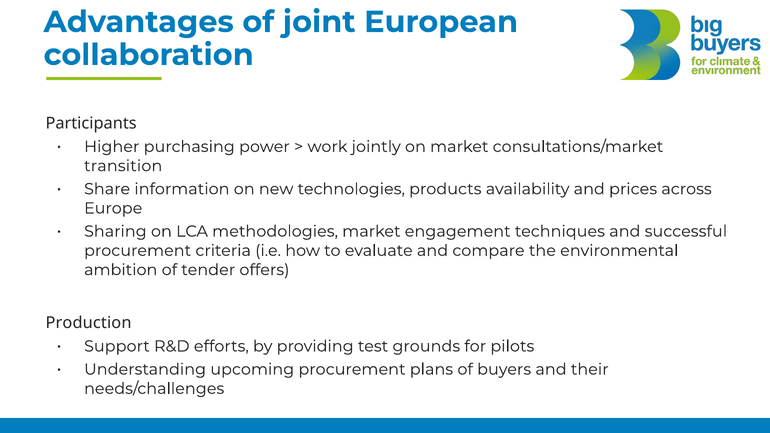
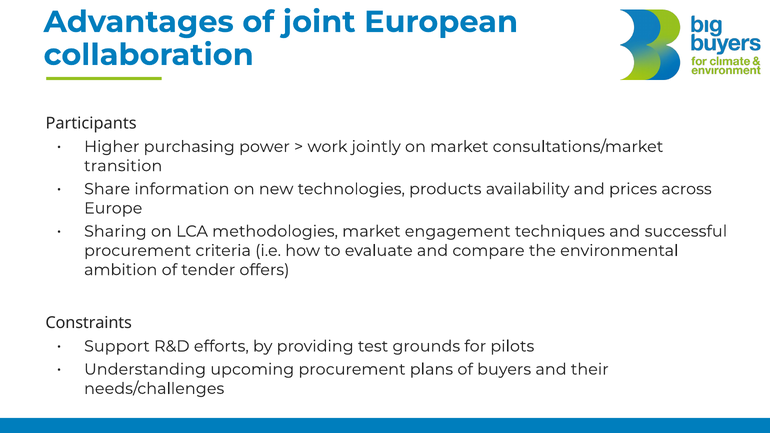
Production: Production -> Constraints (89, 323)
